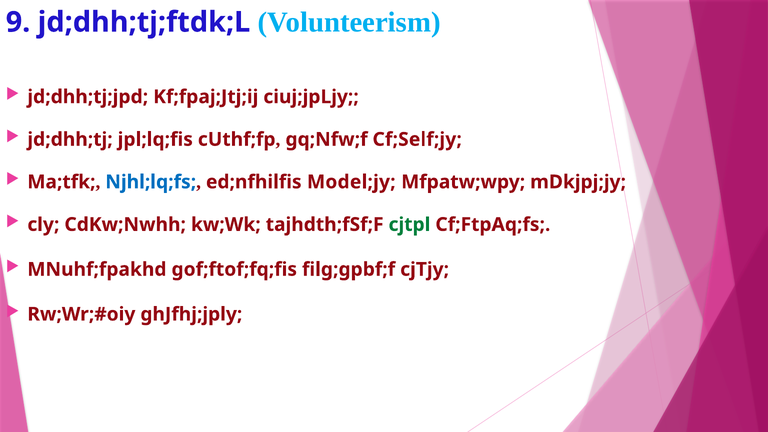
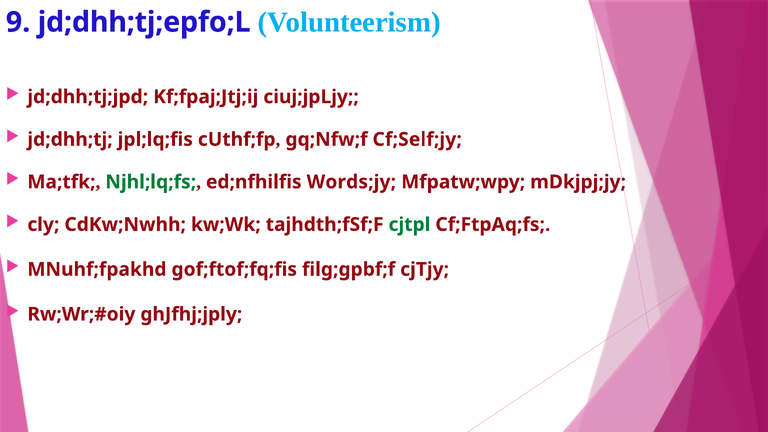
jd;dhh;tj;ftdk;L: jd;dhh;tj;ftdk;L -> jd;dhh;tj;epfo;L (144, 22)
Njhl;lq;fs colour: blue -> green (151, 182)
Model;jy: Model;jy -> Words;jy (351, 182)
